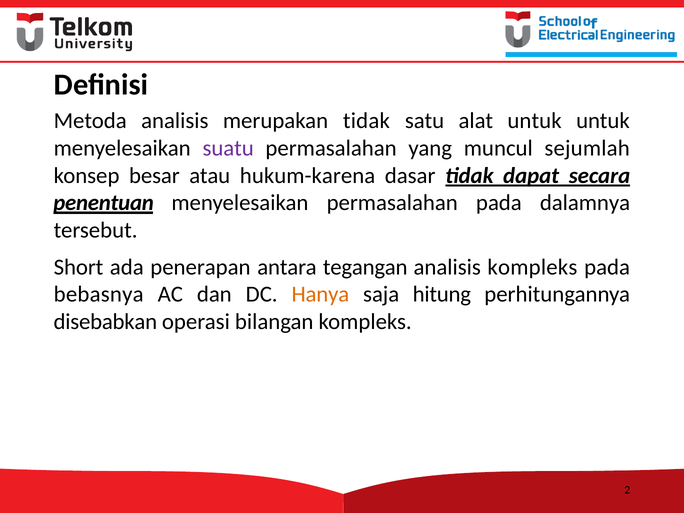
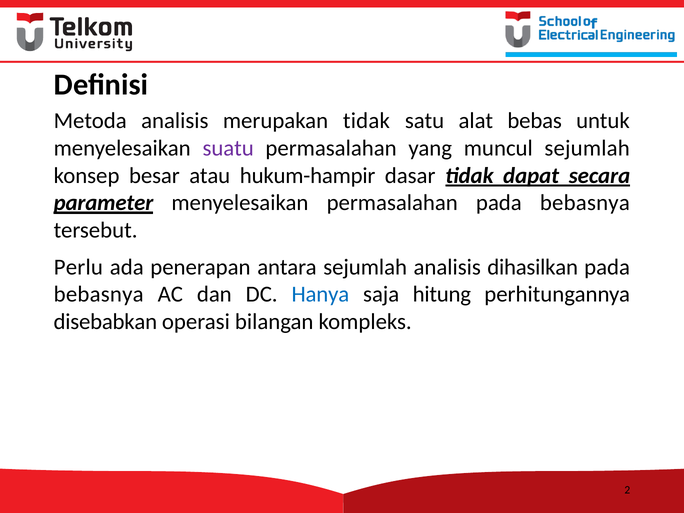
alat untuk: untuk -> bebas (535, 121)
hukum-karena: hukum-karena -> hukum-hampir (308, 176)
penentuan: penentuan -> parameter (104, 203)
permasalahan pada dalamnya: dalamnya -> bebasnya (585, 203)
Short: Short -> Perlu (78, 267)
antara tegangan: tegangan -> sejumlah (365, 267)
analisis kompleks: kompleks -> dihasilkan (533, 267)
Hanya colour: orange -> blue (320, 294)
